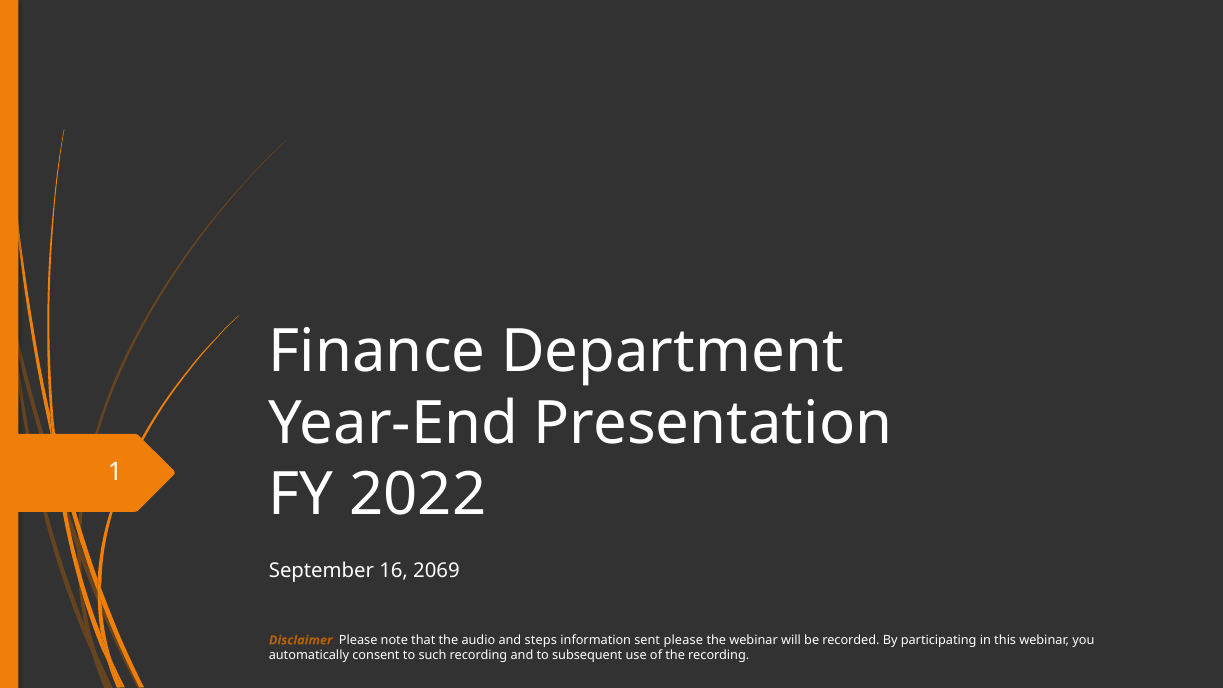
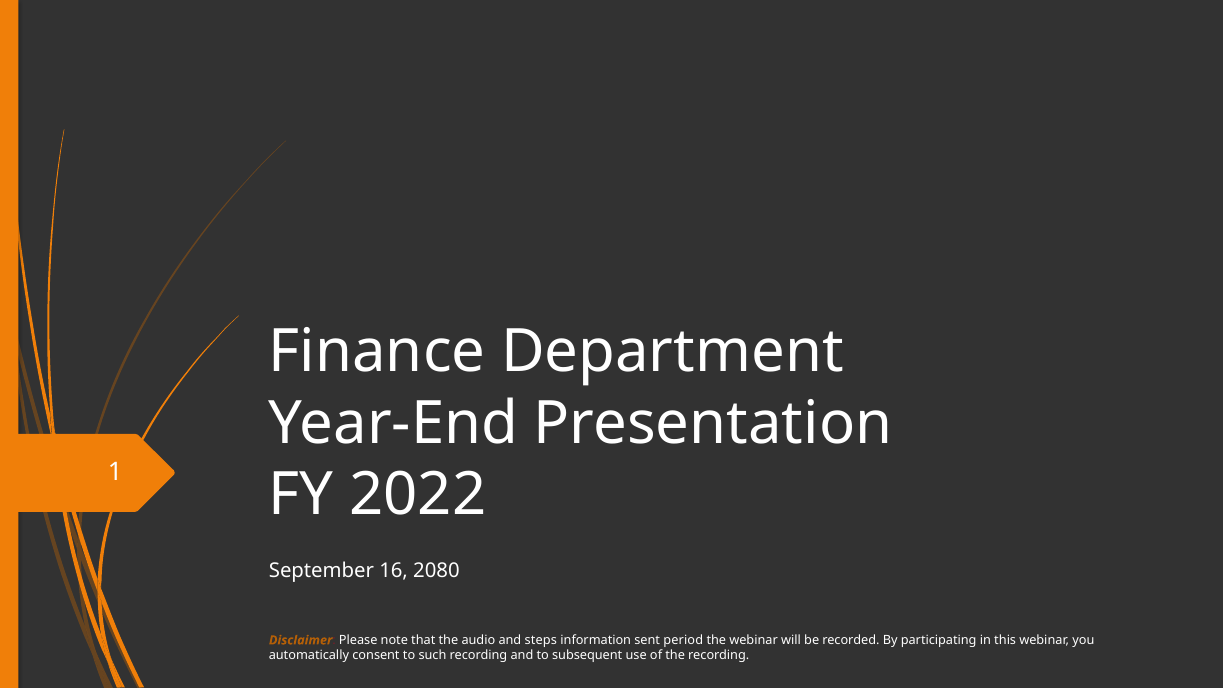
2069: 2069 -> 2080 (436, 571)
sent please: please -> period (683, 640)
